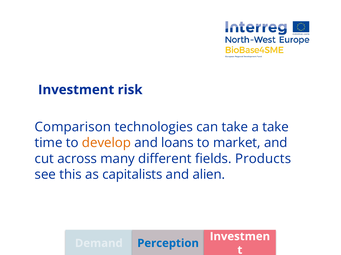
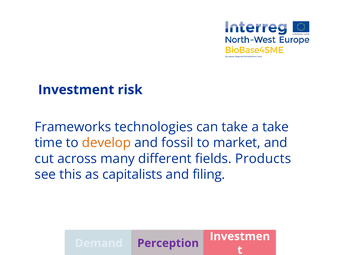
Comparison: Comparison -> Frameworks (73, 127)
loans: loans -> fossil (177, 143)
alien: alien -> filing (209, 175)
Perception colour: blue -> purple (168, 244)
